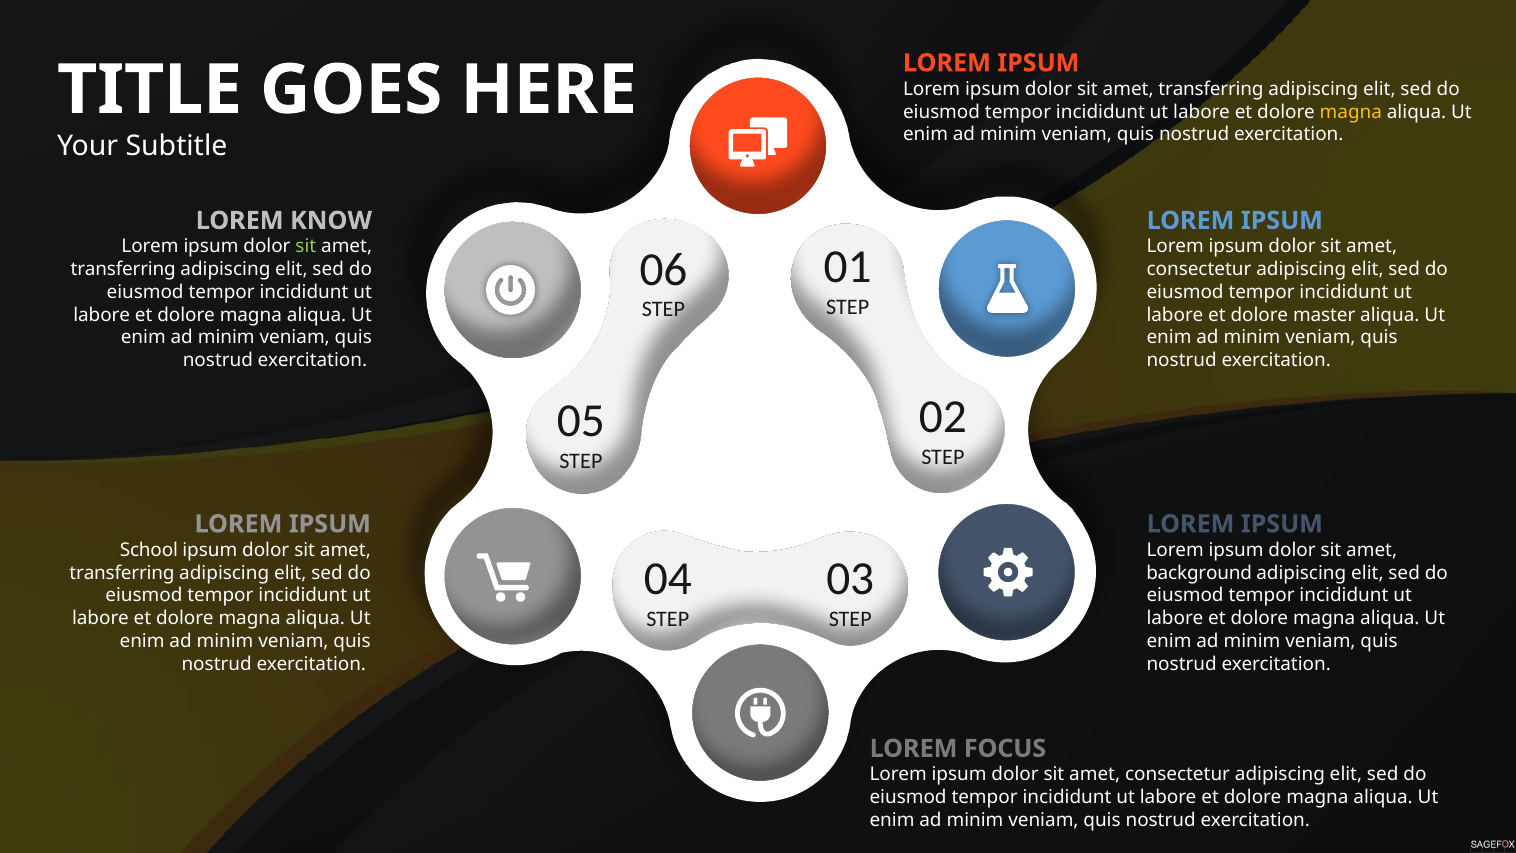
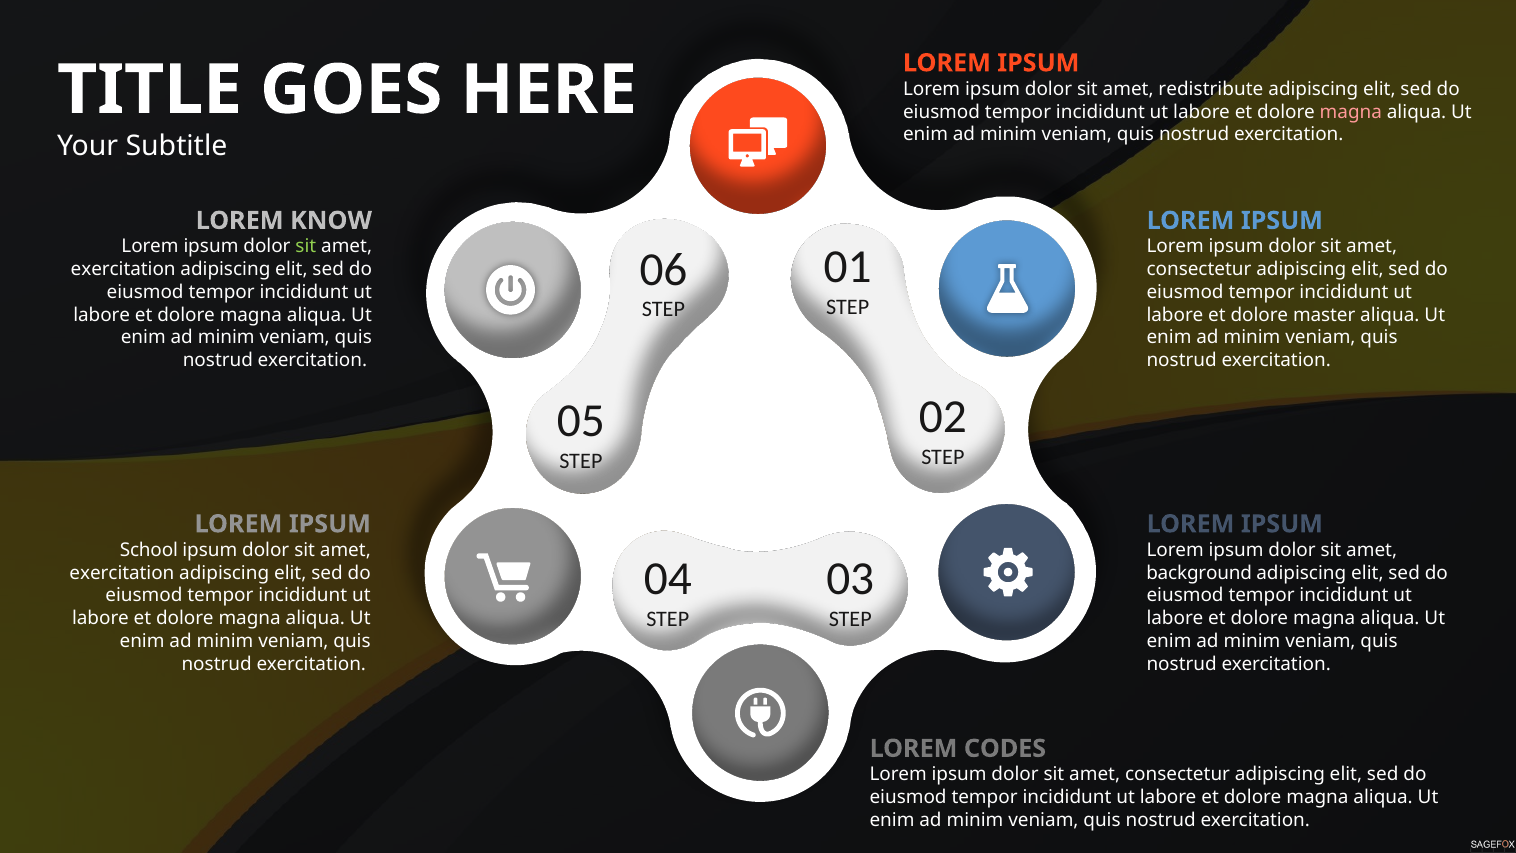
transferring: transferring -> redistribute (1211, 89)
magna colour: yellow -> pink (1351, 112)
transferring: transferring -> exercitation (123, 269)
transferring: transferring -> exercitation (122, 573)
FOCUS: FOCUS -> CODES (1005, 748)
